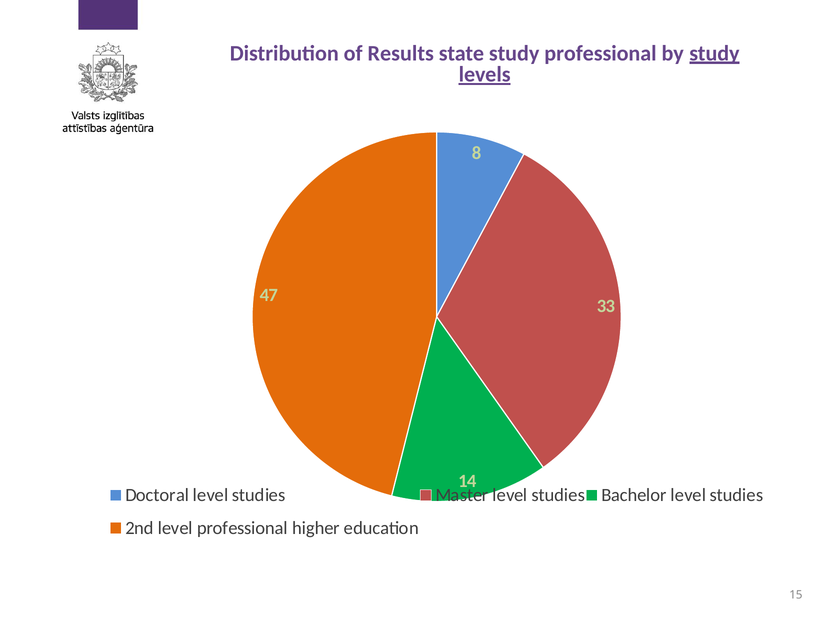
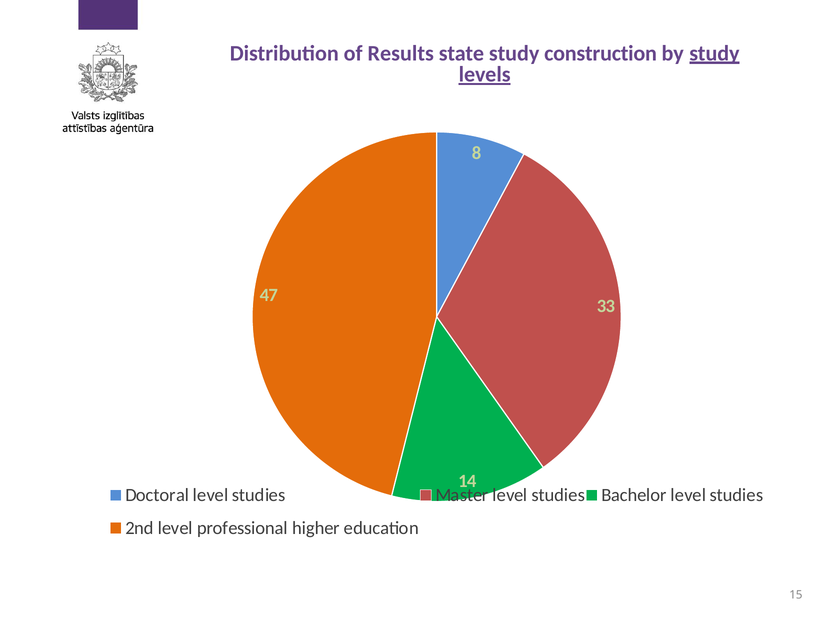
study professional: professional -> construction (601, 53)
